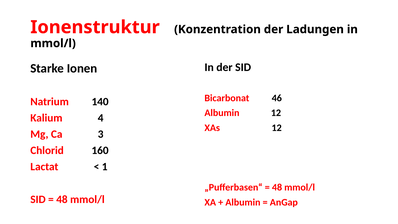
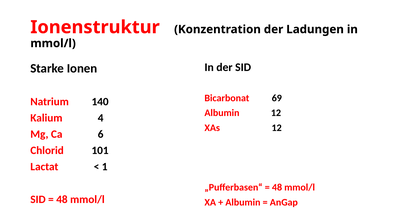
46: 46 -> 69 (277, 98)
3: 3 -> 6 (101, 134)
160: 160 -> 101 (100, 150)
